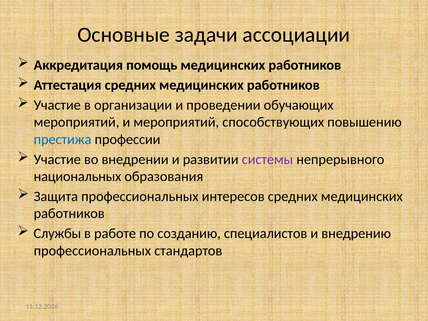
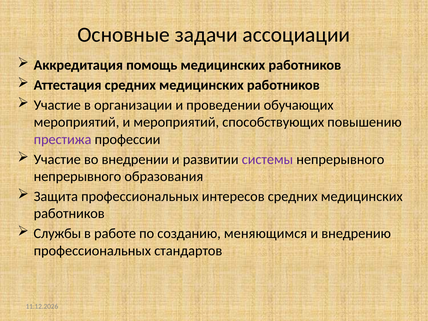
престижа colour: blue -> purple (63, 139)
национальных: национальных -> непрерывного (77, 176)
специалистов: специалистов -> меняющимся (266, 234)
